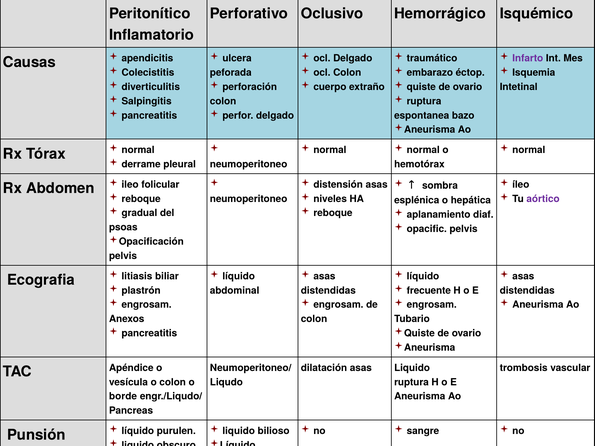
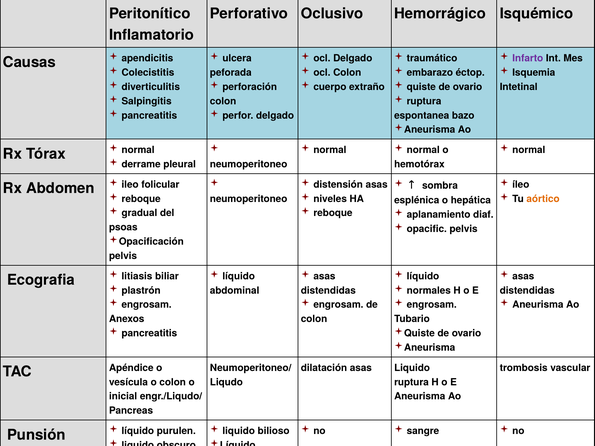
aórtico colour: purple -> orange (543, 199)
frecuente: frecuente -> normales (429, 291)
borde: borde -> inicial (123, 397)
